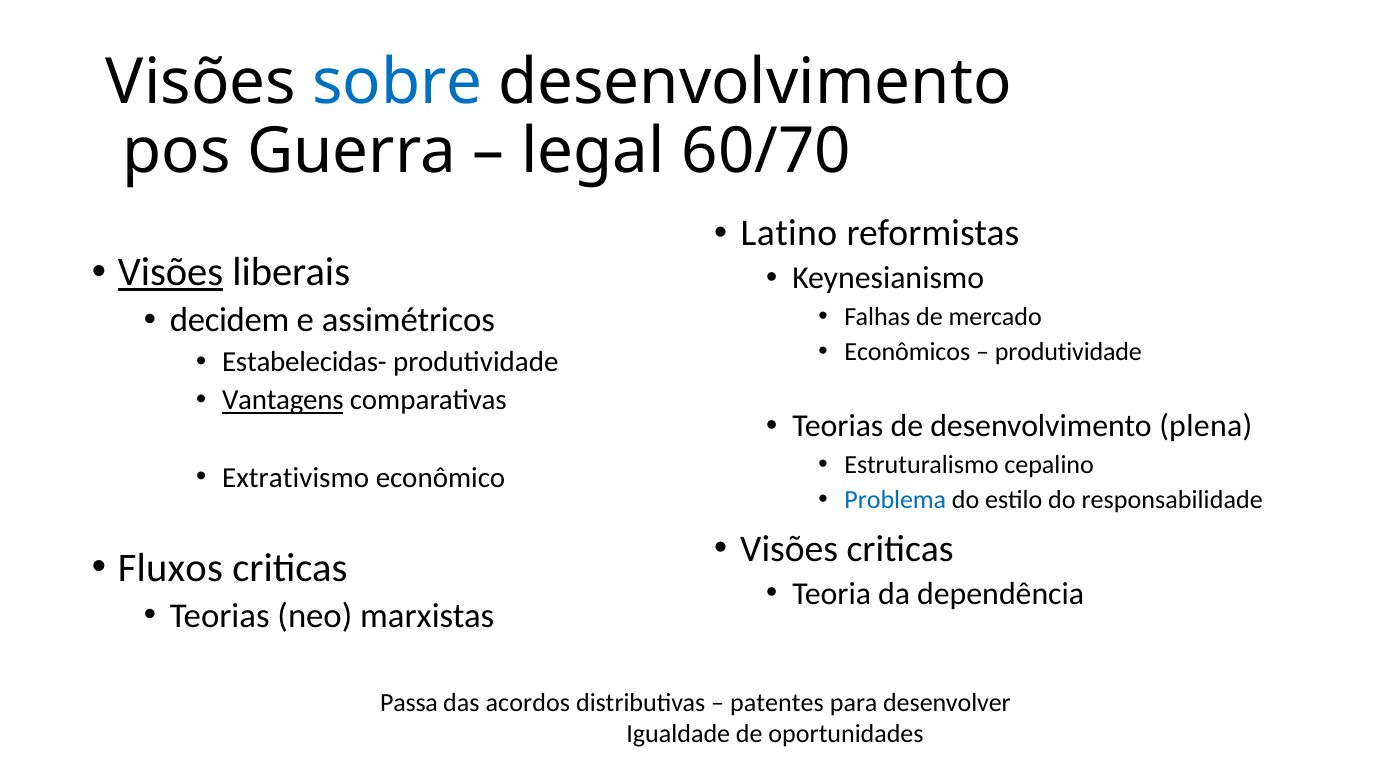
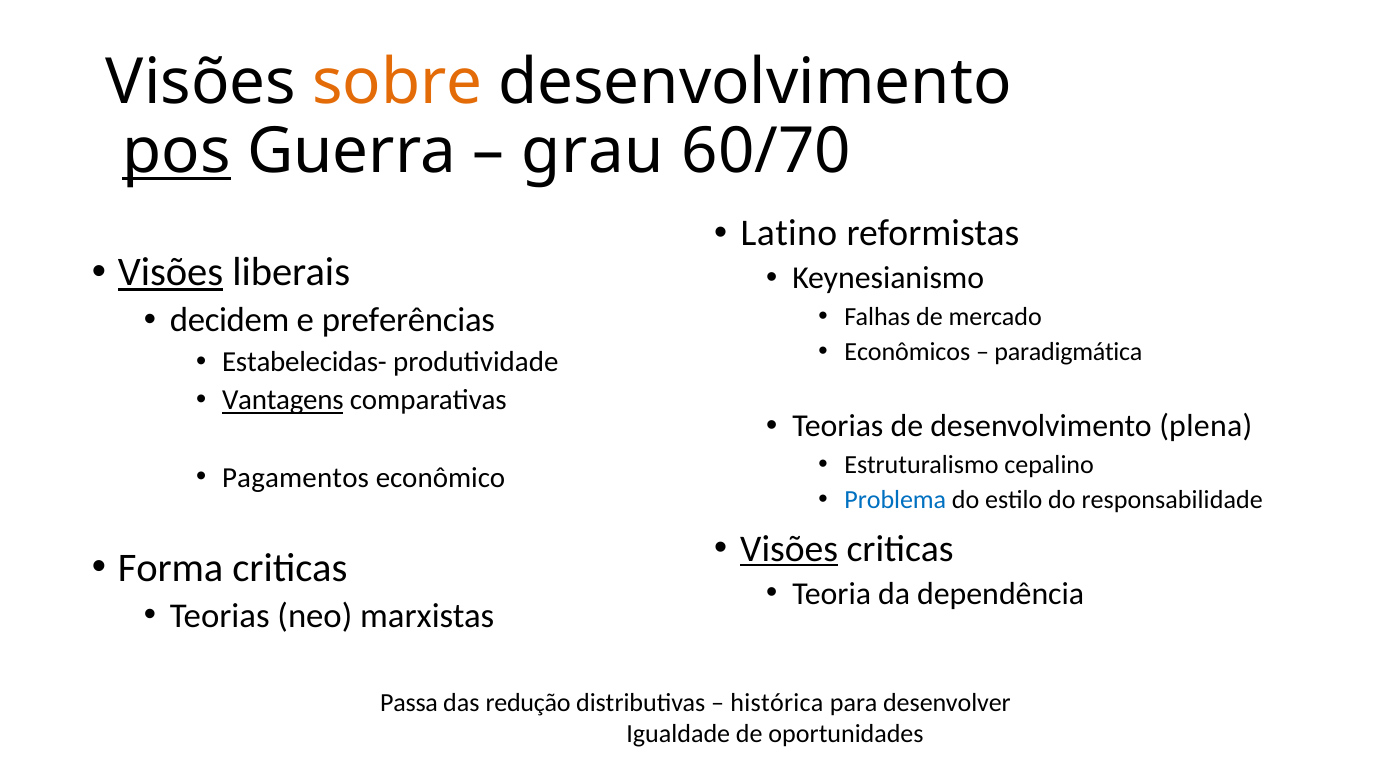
sobre colour: blue -> orange (397, 82)
pos underline: none -> present (177, 151)
legal: legal -> grau (593, 151)
assimétricos: assimétricos -> preferências (408, 320)
produtividade: produtividade -> paradigmática (1068, 352)
Extrativismo: Extrativismo -> Pagamentos (296, 477)
Visões underline: none -> present (789, 549)
Fluxos: Fluxos -> Forma (171, 568)
acordos: acordos -> redução (528, 703)
patentes: patentes -> histórica (777, 703)
